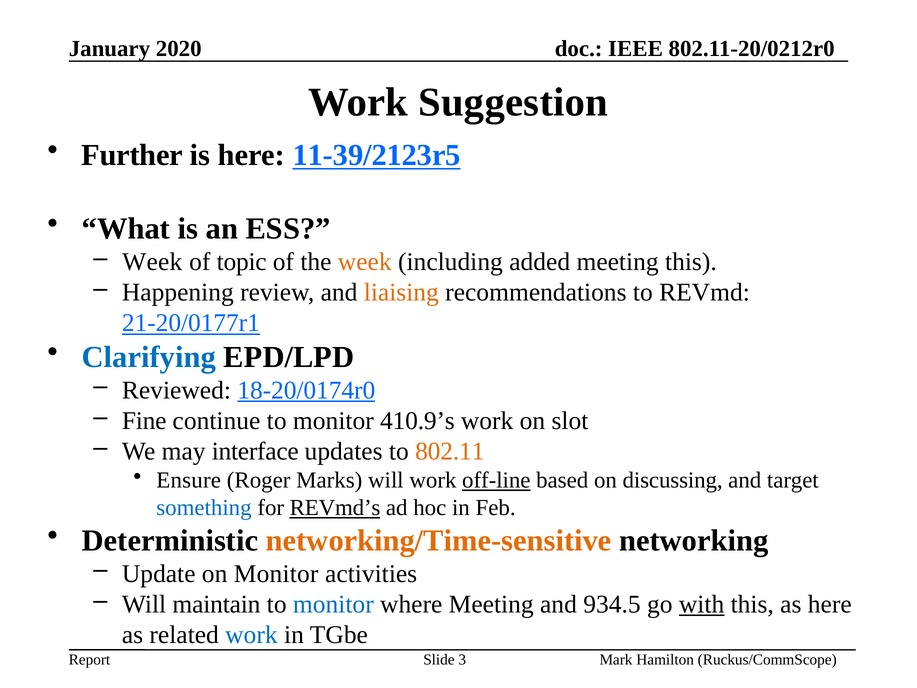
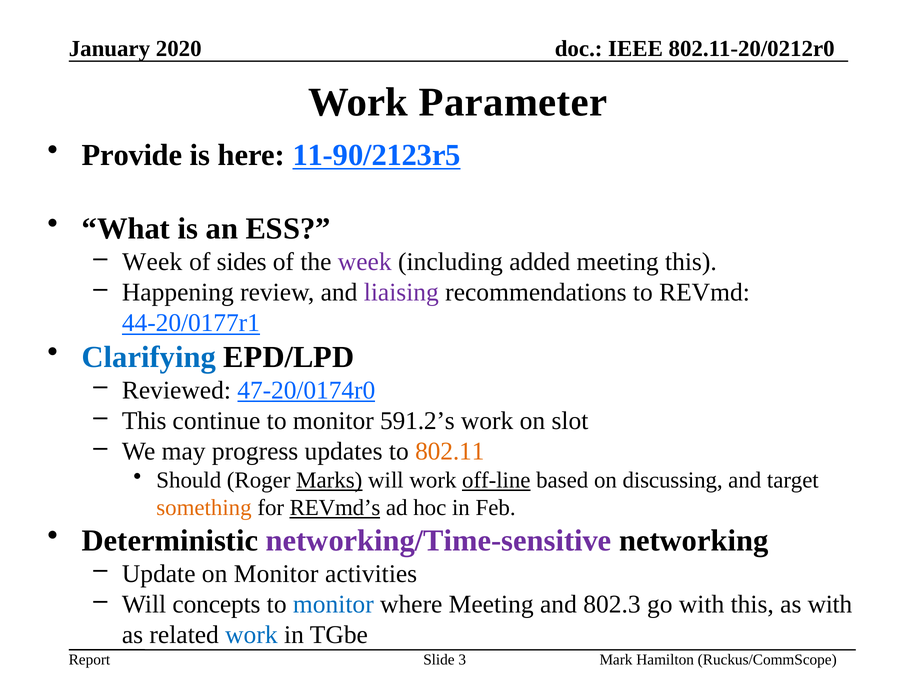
Suggestion: Suggestion -> Parameter (513, 102)
Further: Further -> Provide (132, 155)
11-39/2123r5: 11-39/2123r5 -> 11-90/2123r5 (377, 155)
topic: topic -> sides (242, 262)
week colour: orange -> purple (365, 262)
liaising colour: orange -> purple (401, 292)
21-20/0177r1: 21-20/0177r1 -> 44-20/0177r1 (191, 323)
18-20/0174r0: 18-20/0174r0 -> 47-20/0174r0 (306, 390)
Fine: Fine -> This (144, 421)
410.9’s: 410.9’s -> 591.2’s (417, 421)
interface: interface -> progress (255, 451)
Ensure: Ensure -> Should (189, 480)
Marks underline: none -> present (329, 480)
something colour: blue -> orange (204, 508)
networking/Time-sensitive colour: orange -> purple (439, 540)
maintain: maintain -> concepts (216, 604)
934.5: 934.5 -> 802.3 (612, 604)
with underline: present -> none (702, 604)
as here: here -> with (830, 604)
